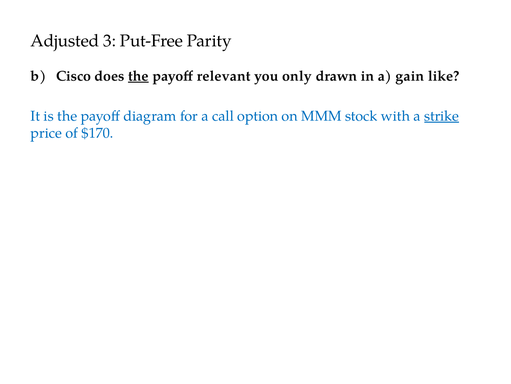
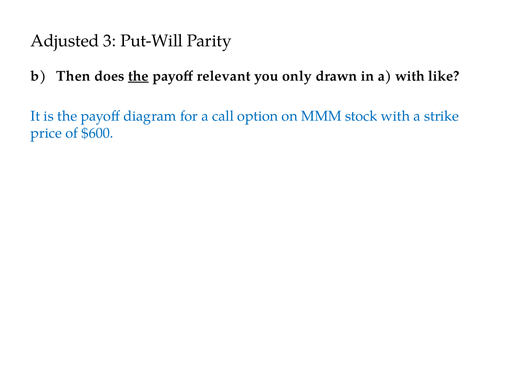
Put-Free: Put-Free -> Put-Will (152, 41)
Cisco: Cisco -> Then (73, 76)
a gain: gain -> with (410, 76)
strike underline: present -> none (442, 116)
$170: $170 -> $600 (98, 133)
